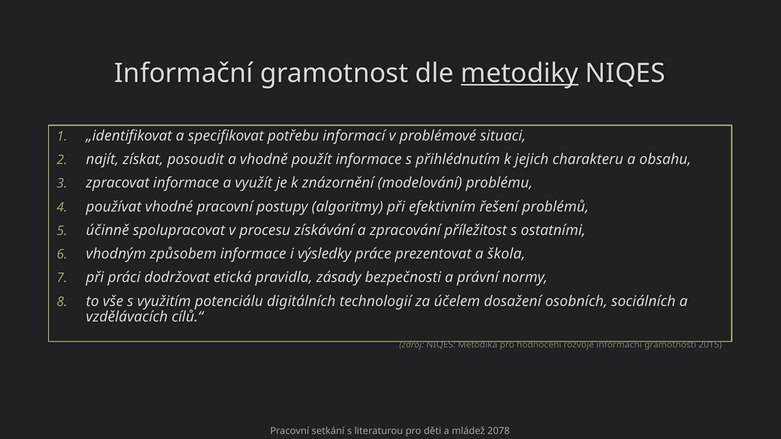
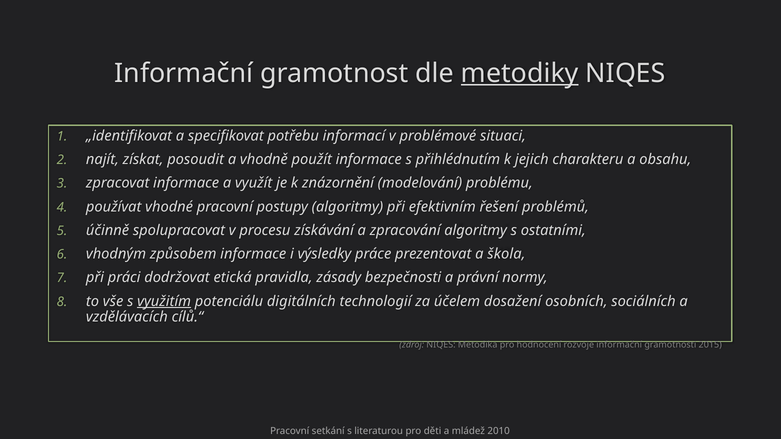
zpracování příležitost: příležitost -> algoritmy (476, 231)
využitím underline: none -> present (164, 301)
2078: 2078 -> 2010 (499, 431)
